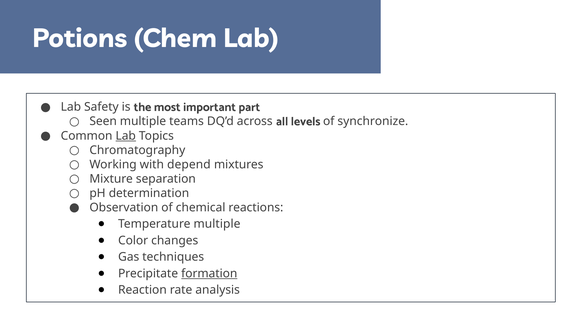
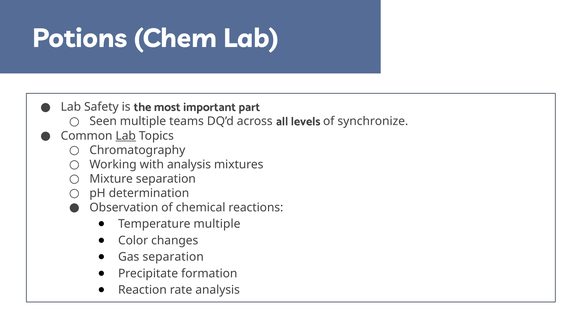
with depend: depend -> analysis (189, 164)
Gas techniques: techniques -> separation (173, 257)
formation underline: present -> none (209, 273)
